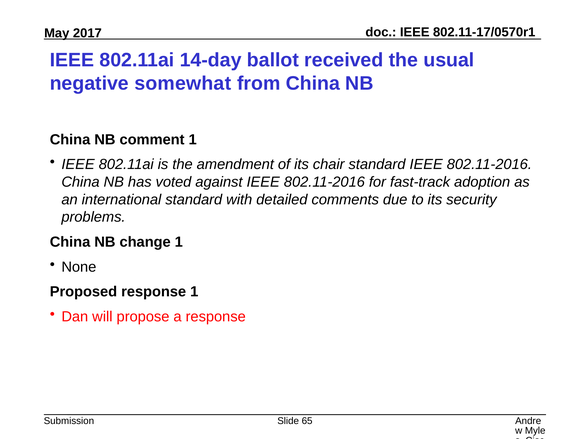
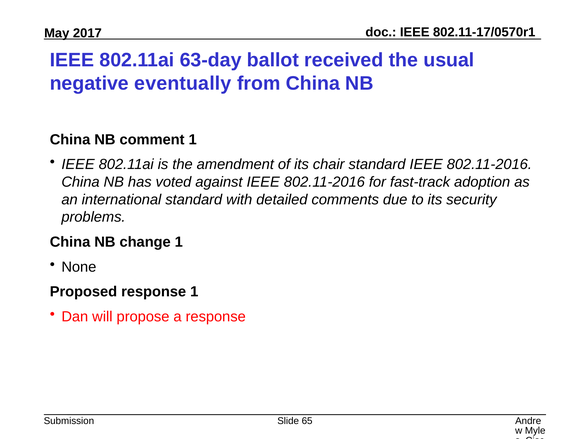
14-day: 14-day -> 63-day (211, 60)
somewhat: somewhat -> eventually (183, 83)
